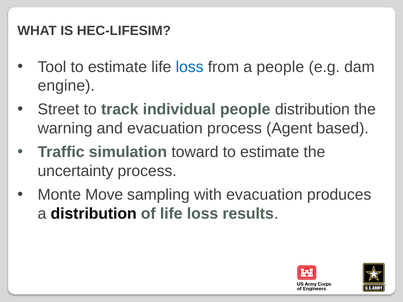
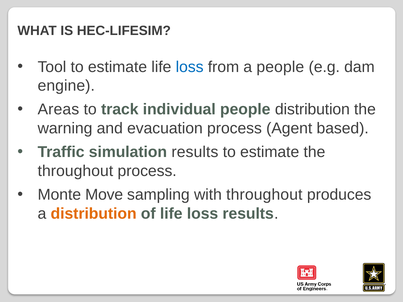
Street: Street -> Areas (58, 110)
simulation toward: toward -> results (195, 152)
uncertainty: uncertainty -> throughout (75, 171)
with evacuation: evacuation -> throughout (264, 195)
distribution colour: black -> orange (94, 214)
